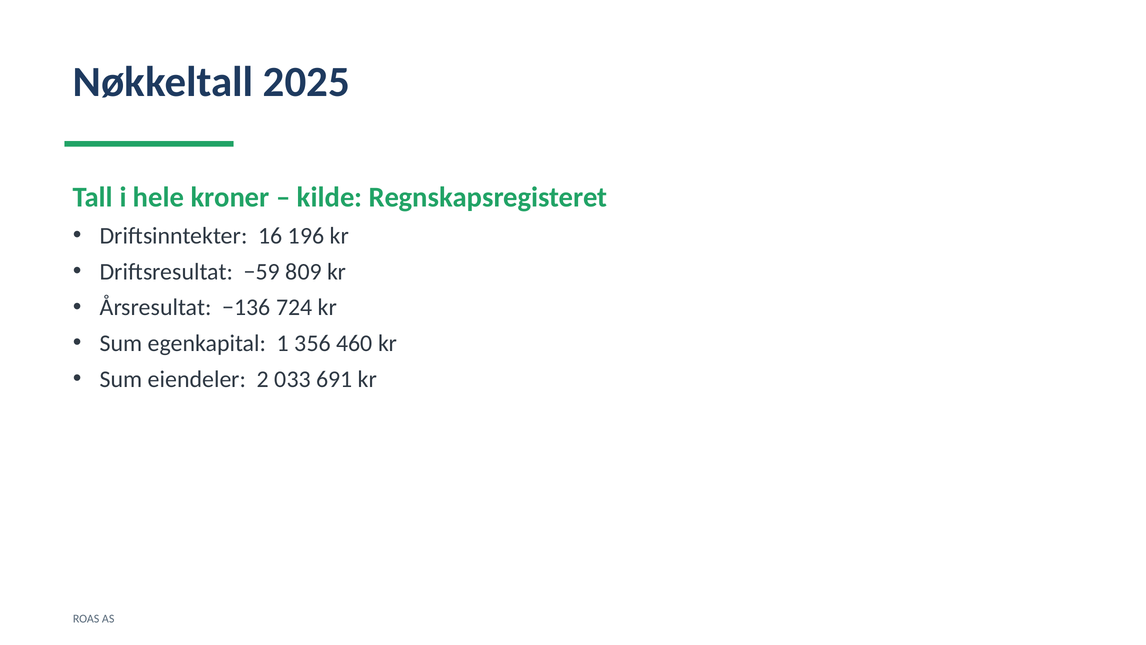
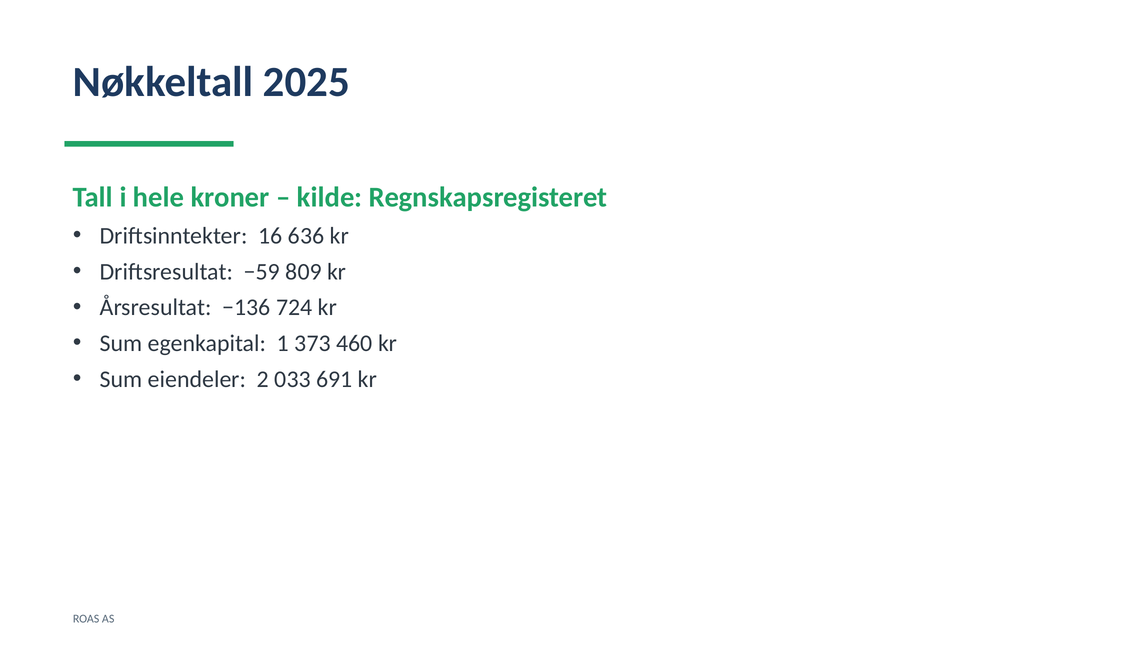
196: 196 -> 636 (306, 236)
356: 356 -> 373 (313, 343)
